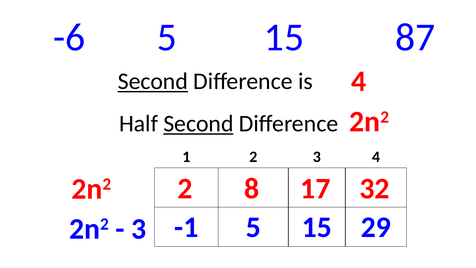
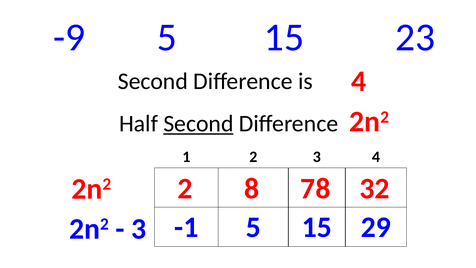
-6: -6 -> -9 (69, 37)
87: 87 -> 23 (415, 37)
Second underline: present -> none (153, 81)
17: 17 -> 78 (315, 188)
